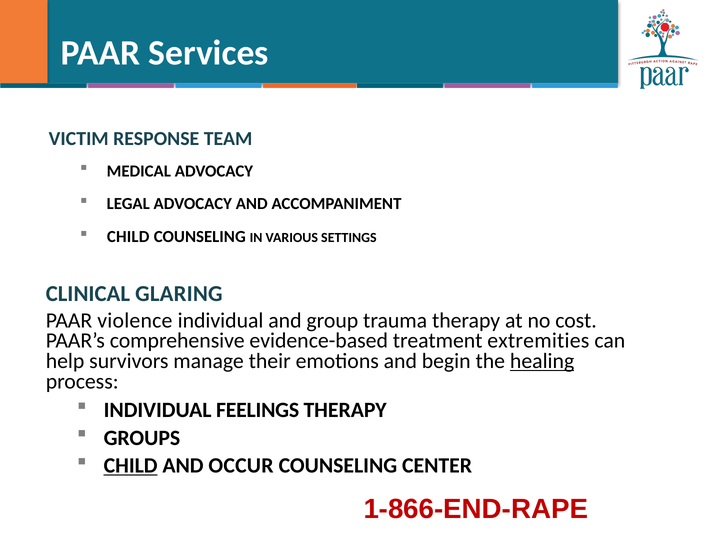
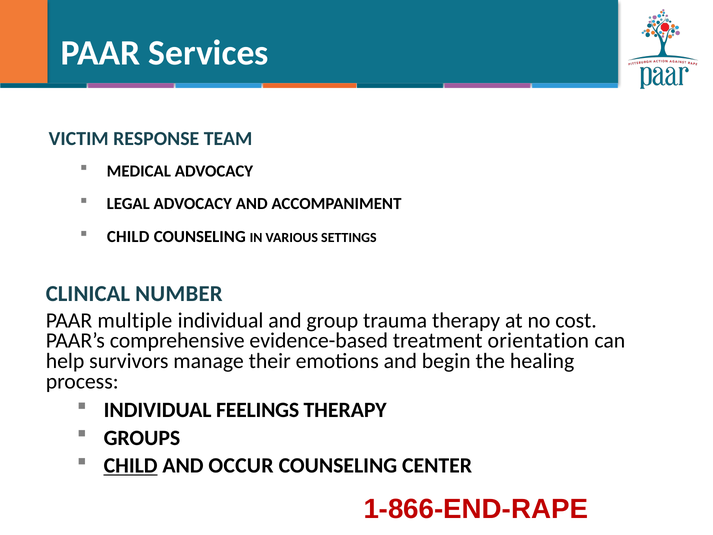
GLARING: GLARING -> NUMBER (179, 294)
violence: violence -> multiple (135, 320)
extremities: extremities -> orientation (538, 341)
healing underline: present -> none (542, 361)
